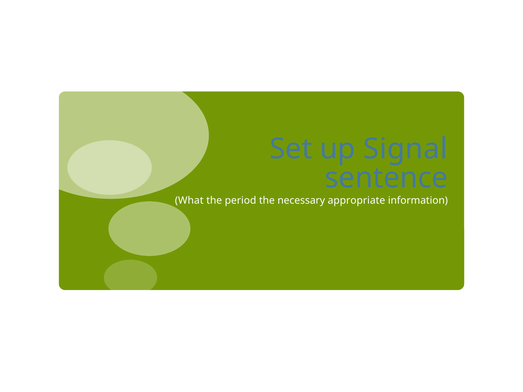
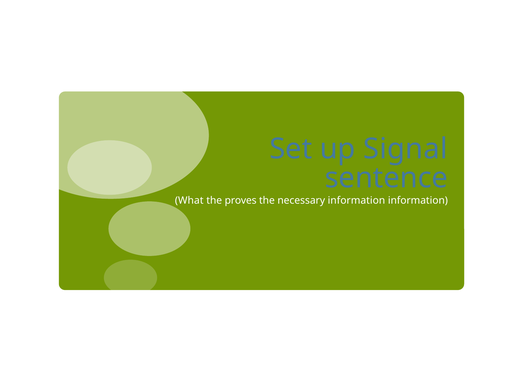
period: period -> proves (241, 201)
necessary appropriate: appropriate -> information (356, 201)
